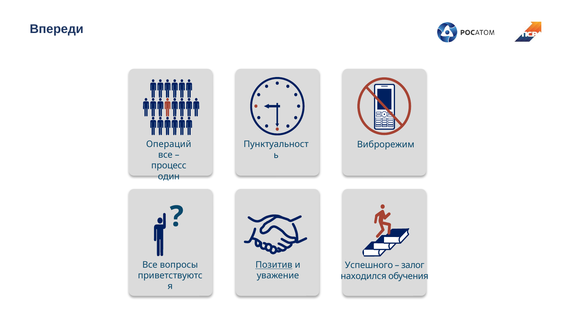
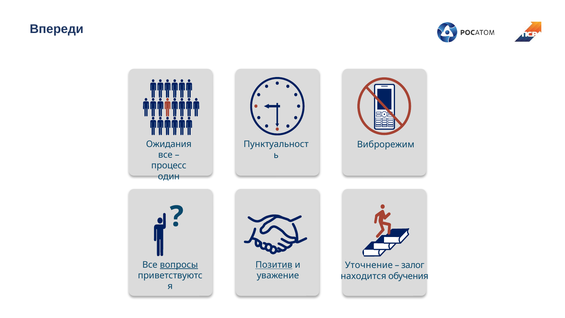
Операций: Операций -> Ожидания (169, 144)
вопросы underline: none -> present (179, 265)
Успешного: Успешного -> Уточнение (369, 265)
находился: находился -> находится (363, 276)
